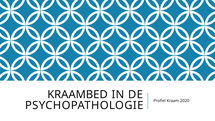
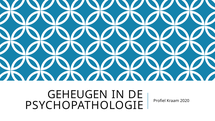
KRAAMBED: KRAAMBED -> GEHEUGEN (78, 95)
